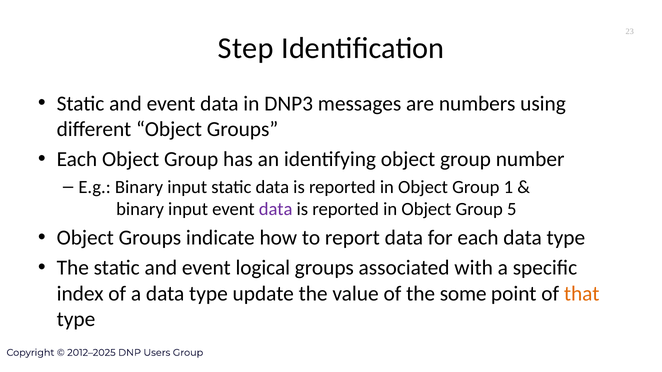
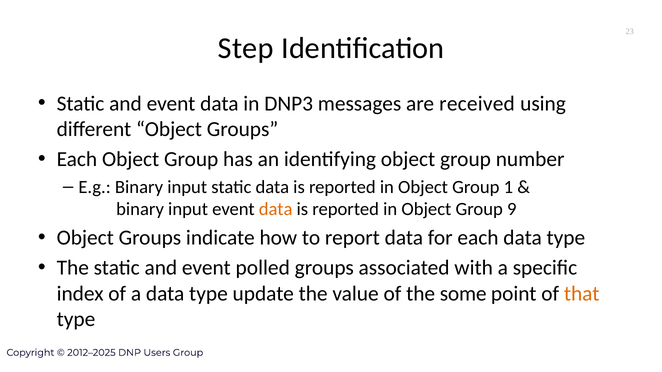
numbers: numbers -> received (477, 104)
data colour: purple -> orange (276, 209)
5: 5 -> 9 (512, 209)
logical: logical -> polled (263, 268)
